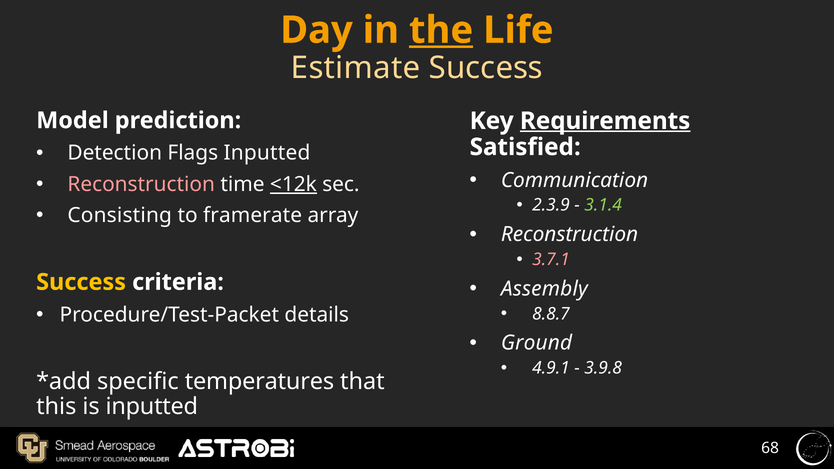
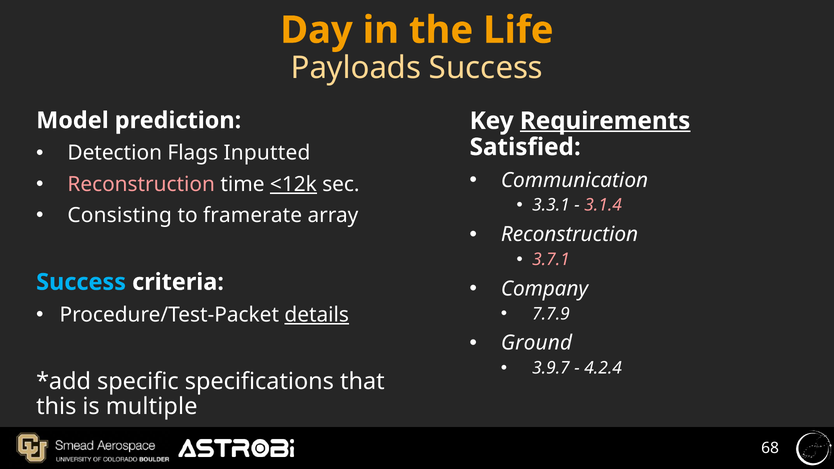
the underline: present -> none (441, 30)
Estimate: Estimate -> Payloads (356, 68)
2.3.9: 2.3.9 -> 3.3.1 (551, 205)
3.1.4 colour: light green -> pink (603, 205)
Success colour: yellow -> light blue (81, 282)
Assembly: Assembly -> Company (545, 289)
details underline: none -> present (317, 315)
8.8.7: 8.8.7 -> 7.7.9 (551, 314)
4.9.1: 4.9.1 -> 3.9.7 (551, 368)
3.9.8: 3.9.8 -> 4.2.4 (603, 368)
temperatures: temperatures -> specifications (259, 381)
is inputted: inputted -> multiple (152, 407)
